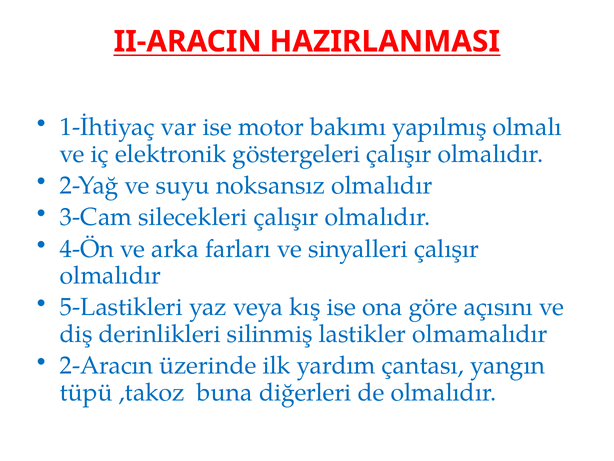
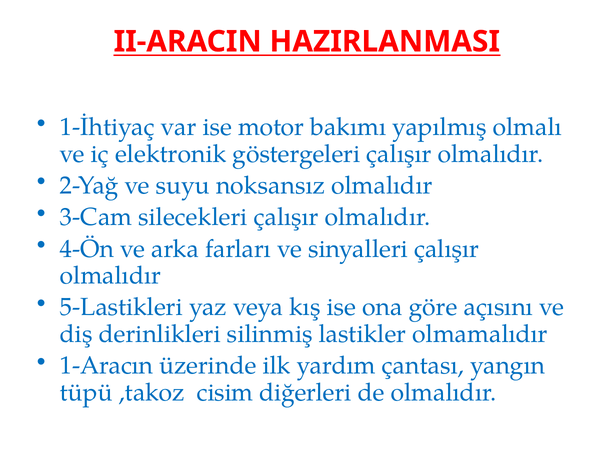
2-Aracın: 2-Aracın -> 1-Aracın (107, 365)
buna: buna -> cisim (225, 392)
